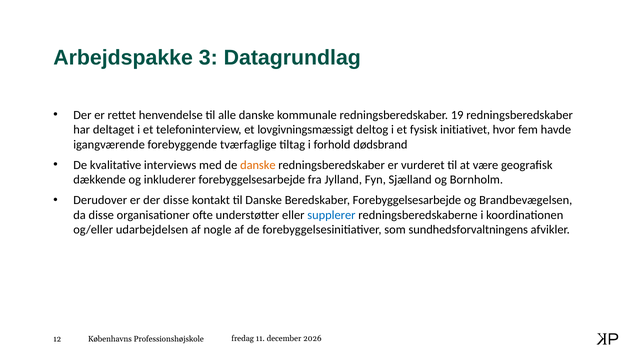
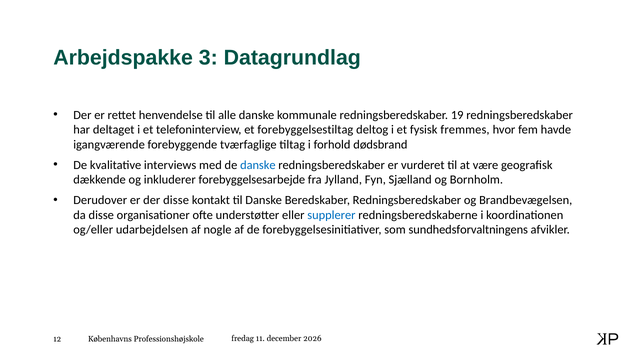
lovgivningsmæssigt: lovgivningsmæssigt -> forebyggelsestiltag (305, 130)
initiativet: initiativet -> fremmes (465, 130)
danske colour: orange -> blue (258, 165)
Beredskaber Forebyggelsesarbejde: Forebyggelsesarbejde -> Redningsberedskaber (407, 200)
